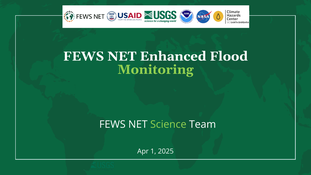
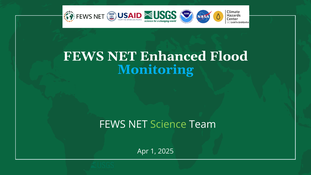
Monitoring colour: light green -> light blue (155, 70)
